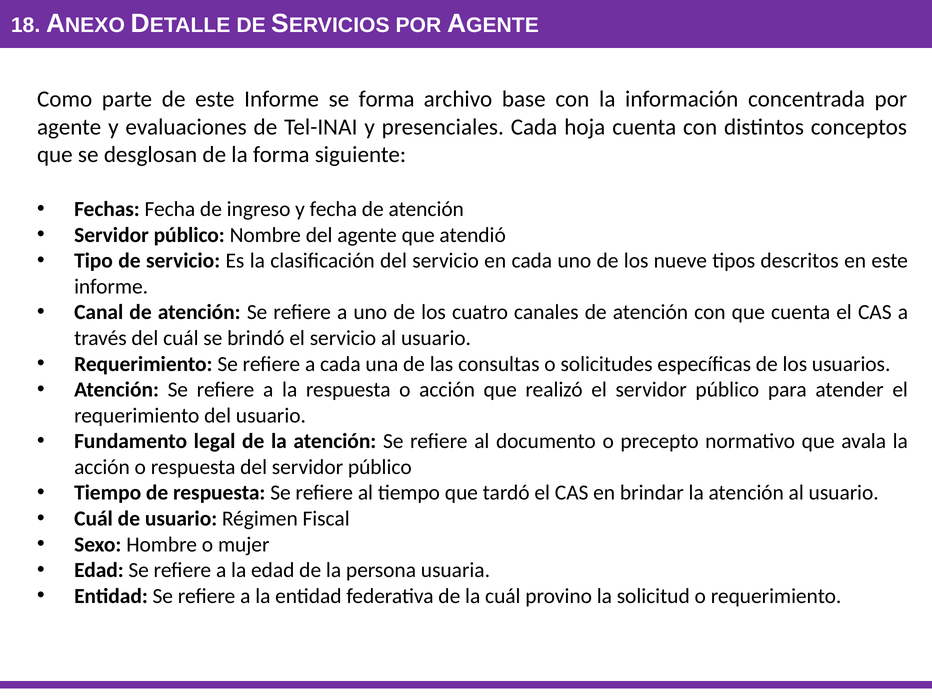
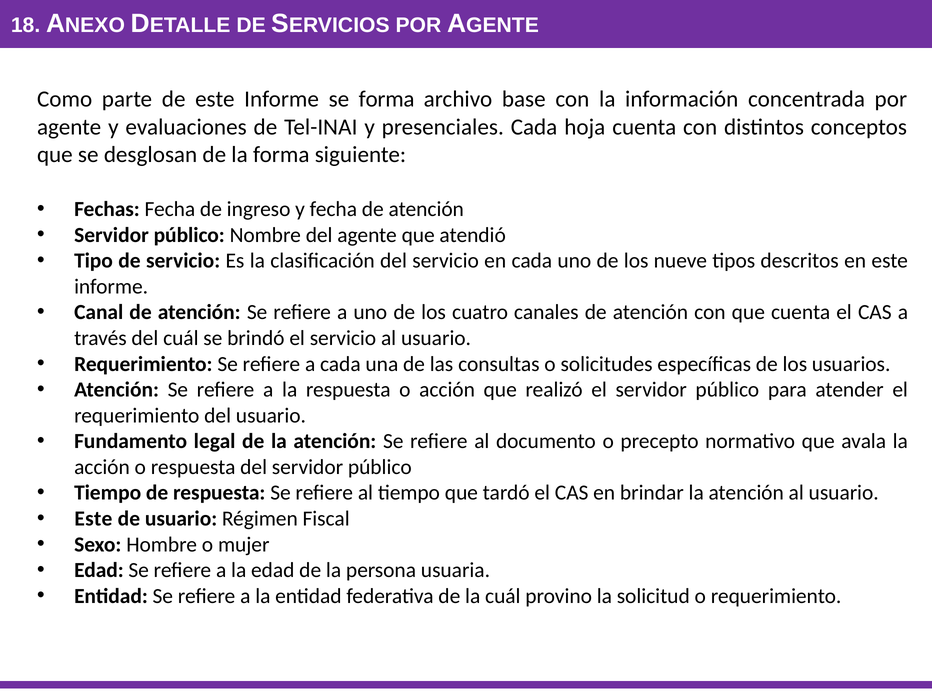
Cuál: Cuál -> Este (93, 519)
